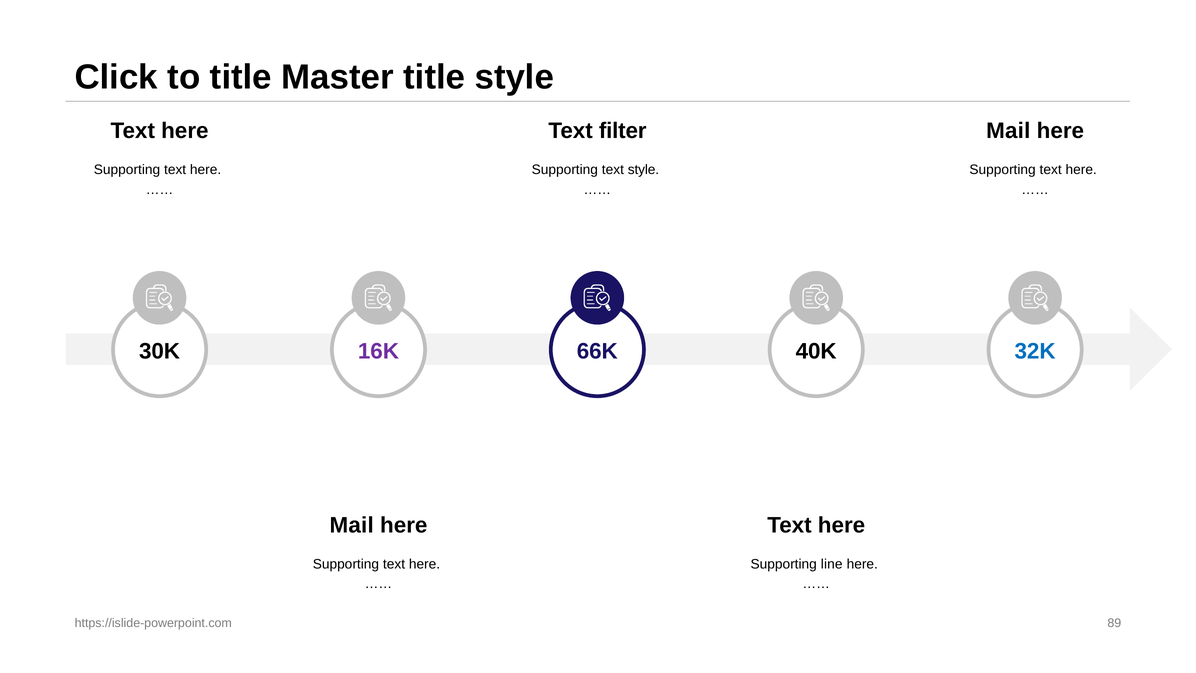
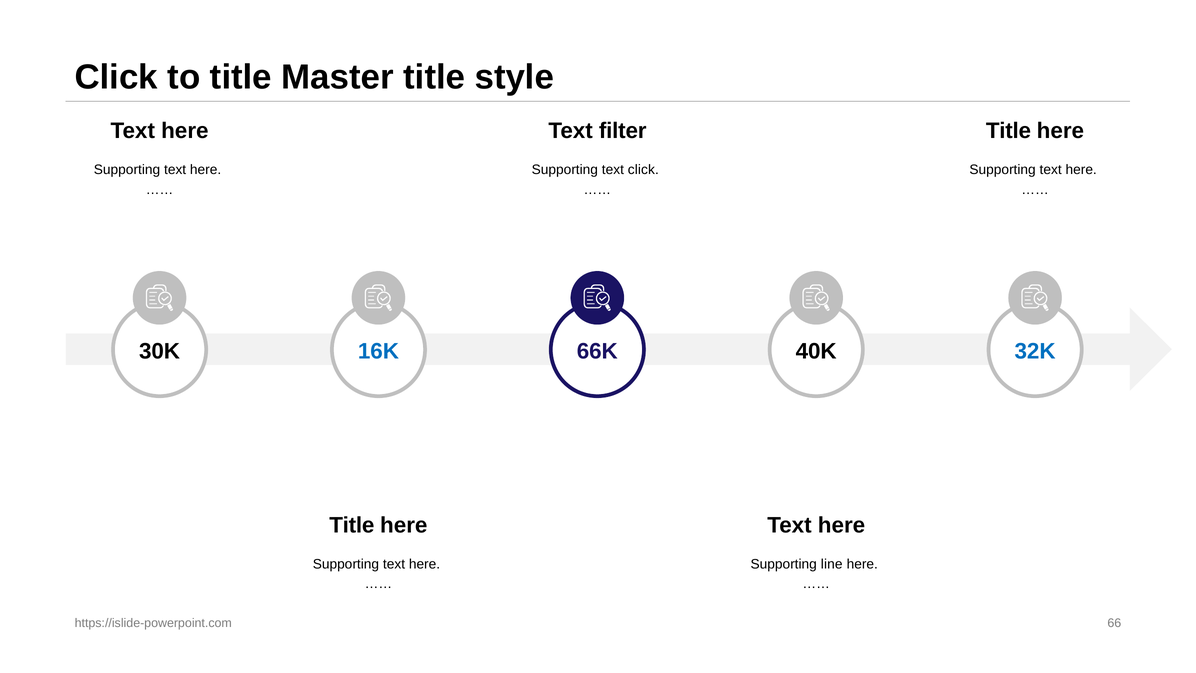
Mail: Mail -> Title (1008, 131)
text style: style -> click (643, 170)
16K colour: purple -> blue (378, 351)
Mail: Mail -> Title (352, 525)
89: 89 -> 66 (1114, 623)
